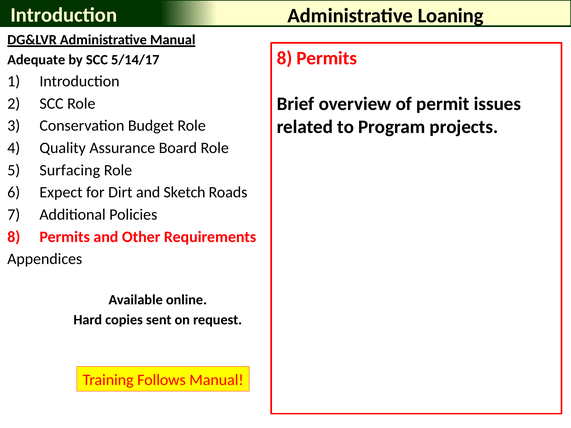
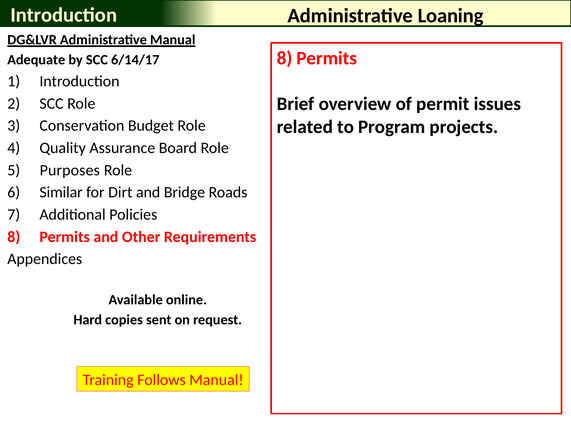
5/14/17: 5/14/17 -> 6/14/17 (135, 60)
Surfacing: Surfacing -> Purposes (70, 170)
Expect: Expect -> Similar (61, 192)
Sketch: Sketch -> Bridge (184, 192)
